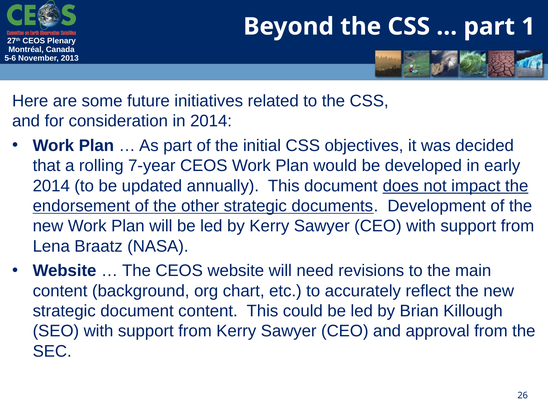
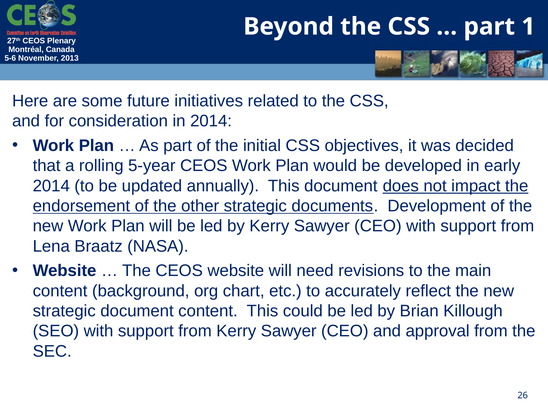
7-year: 7-year -> 5-year (152, 166)
